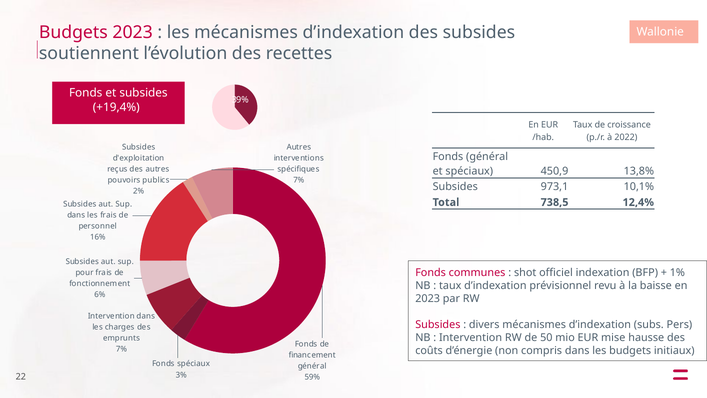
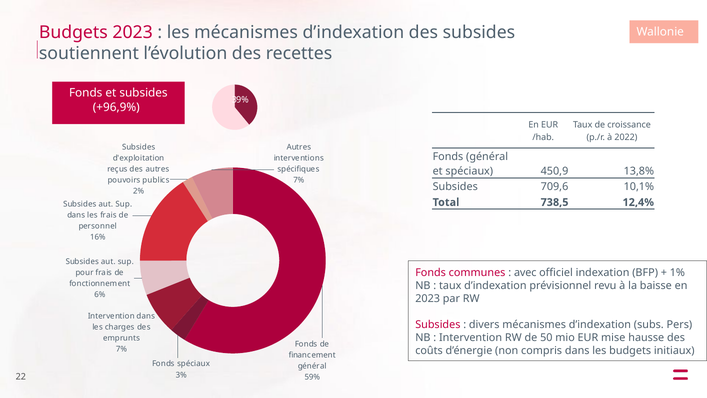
+19,4%: +19,4% -> +96,9% (116, 107)
973,1: 973,1 -> 709,6 (555, 187)
shot: shot -> avec (525, 272)
